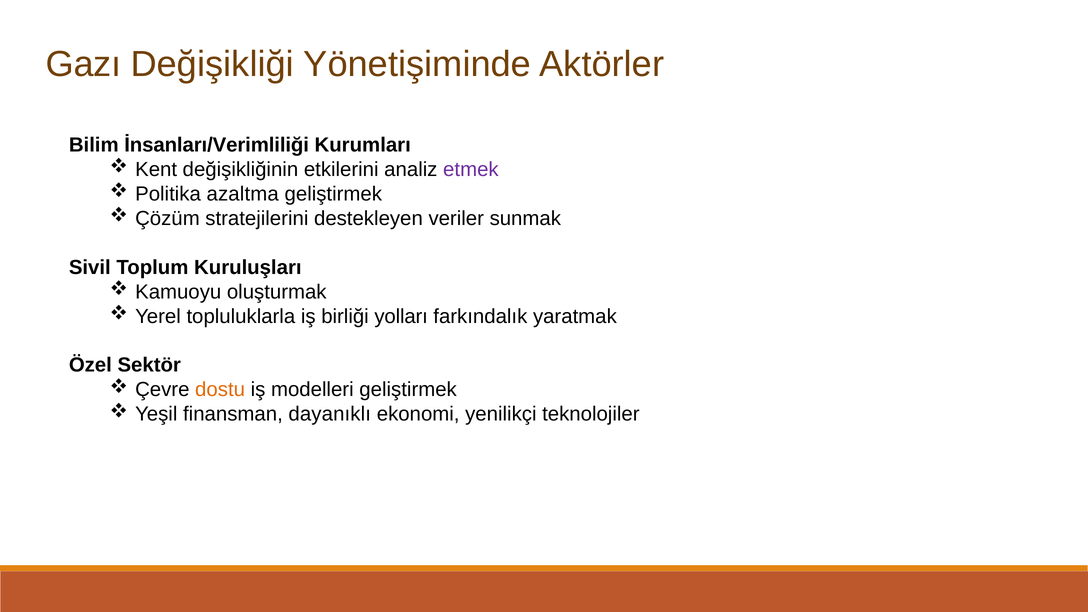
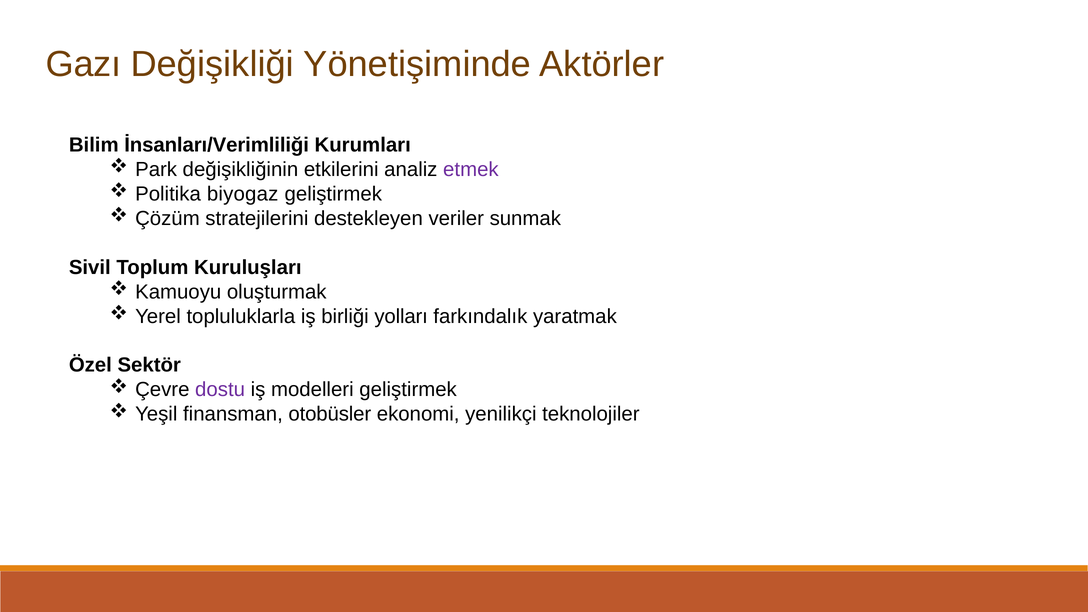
Kent: Kent -> Park (156, 169)
azaltma: azaltma -> biyogaz (243, 194)
dostu colour: orange -> purple (220, 390)
dayanıklı: dayanıklı -> otobüsler (330, 414)
